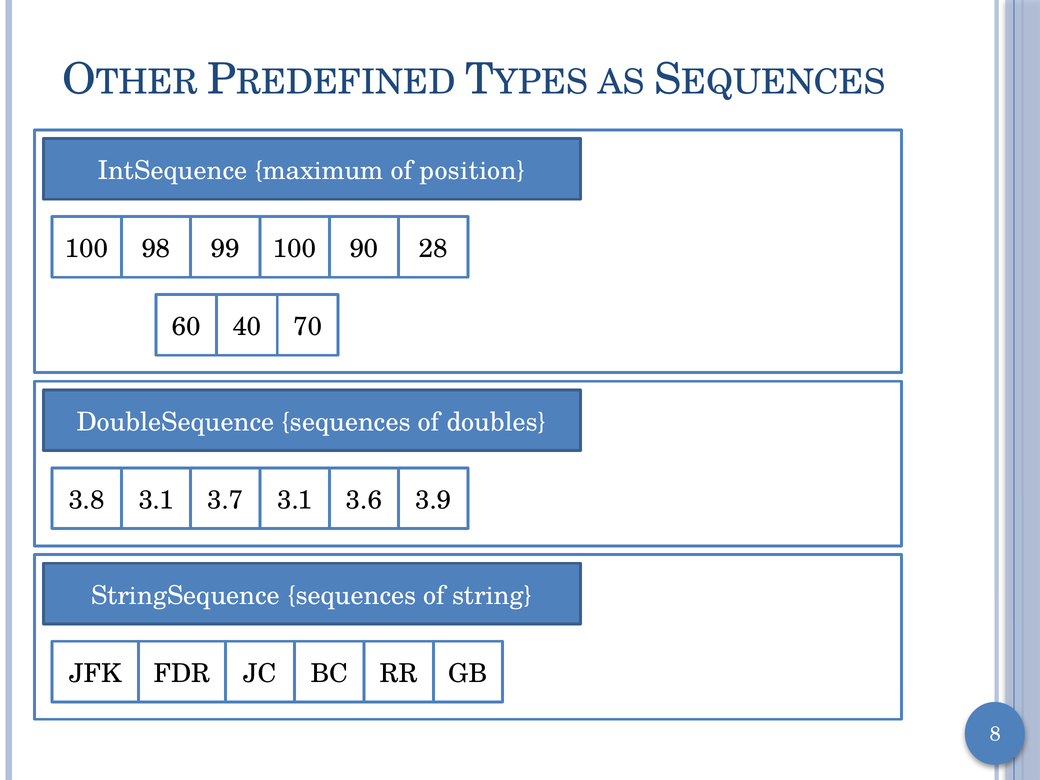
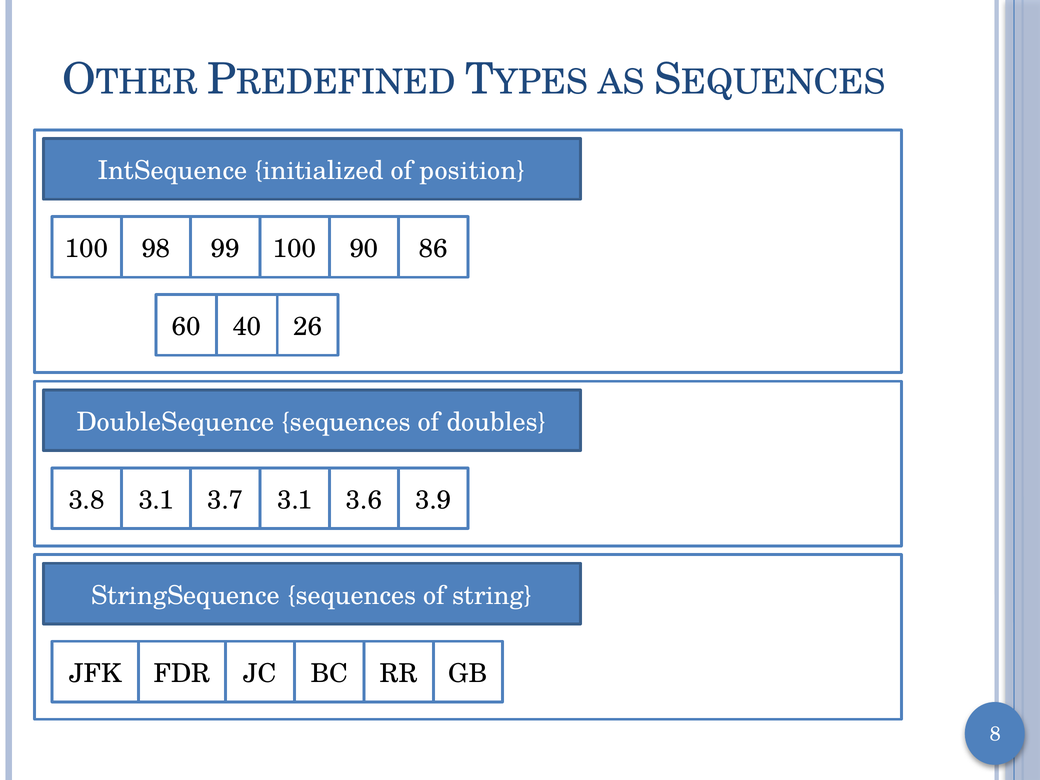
maximum: maximum -> initialized (319, 171)
28: 28 -> 86 (433, 249)
70: 70 -> 26 (308, 327)
